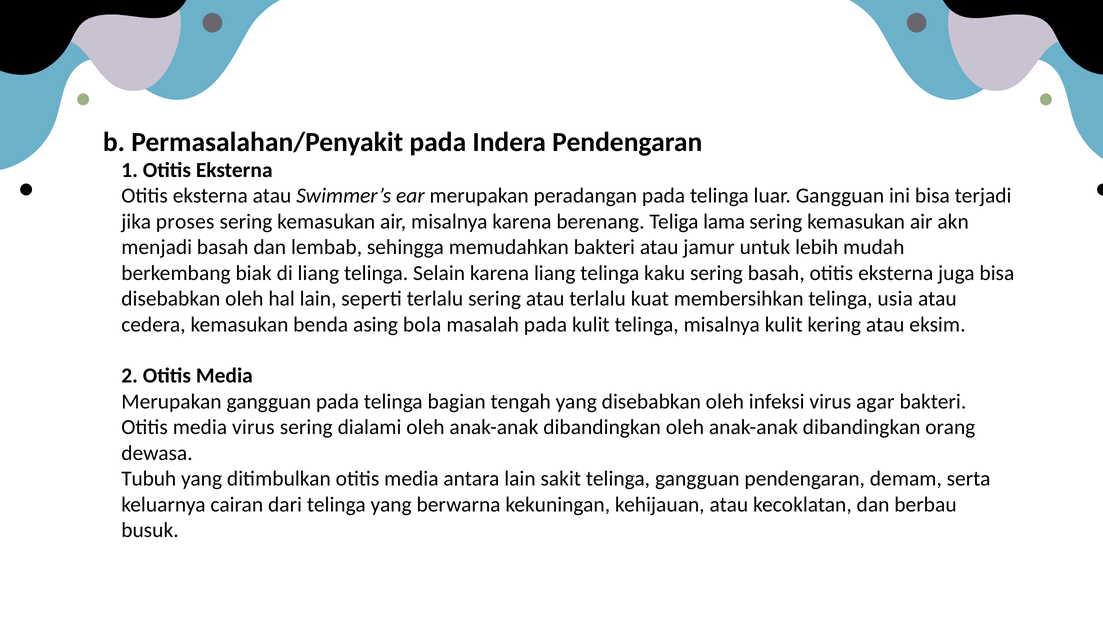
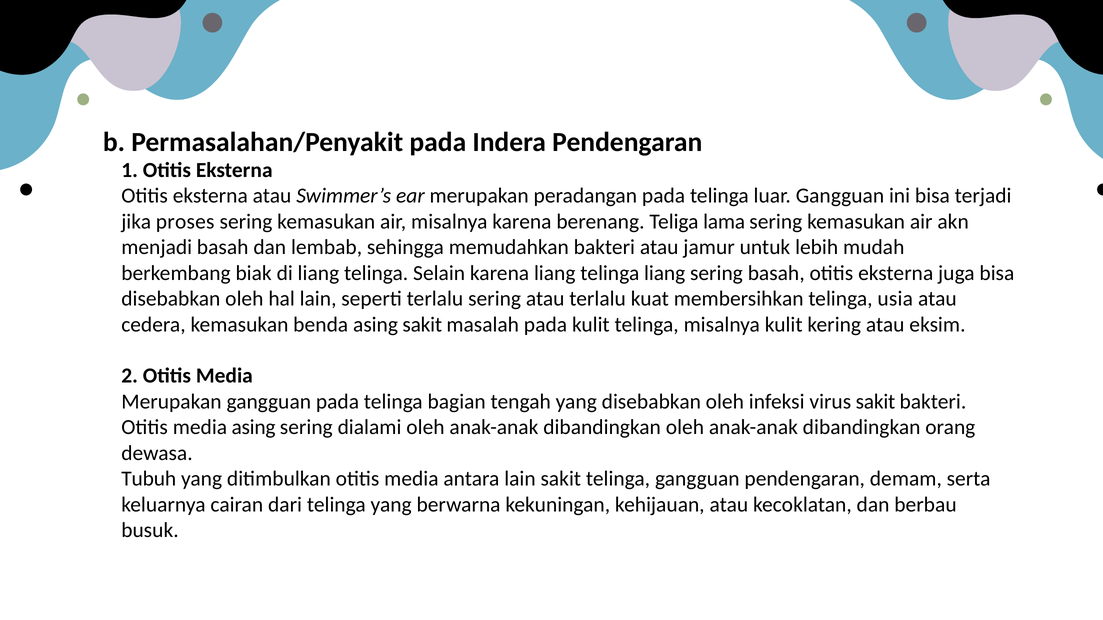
telinga kaku: kaku -> liang (665, 273)
asing bola: bola -> sakit (422, 325)
virus agar: agar -> sakit (875, 402)
media virus: virus -> asing (254, 428)
